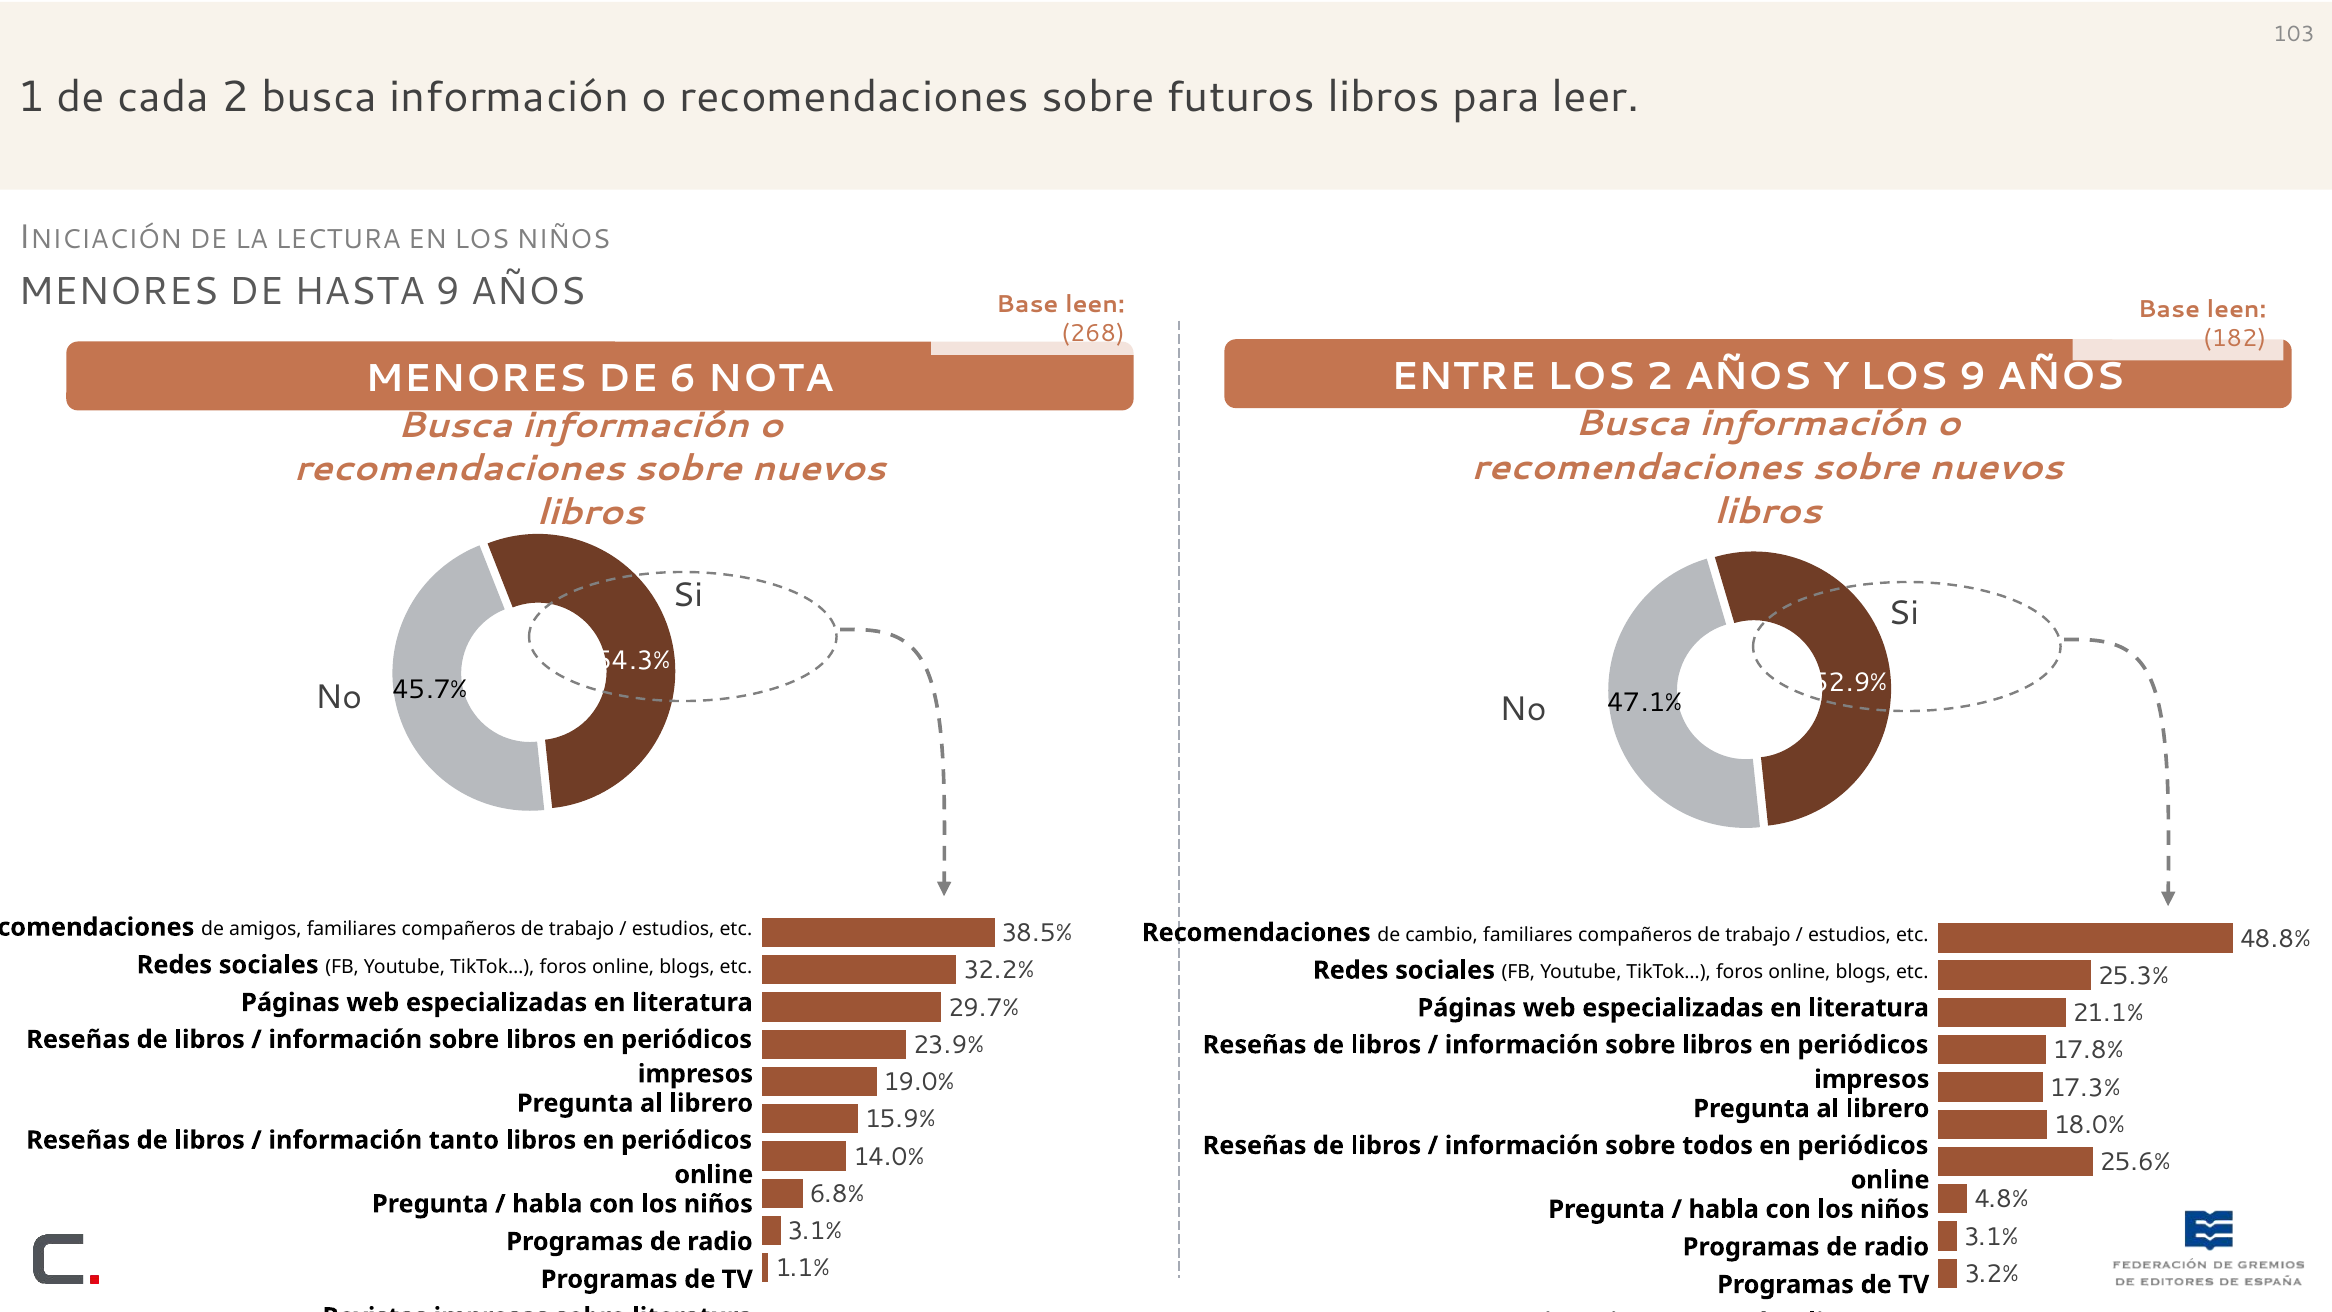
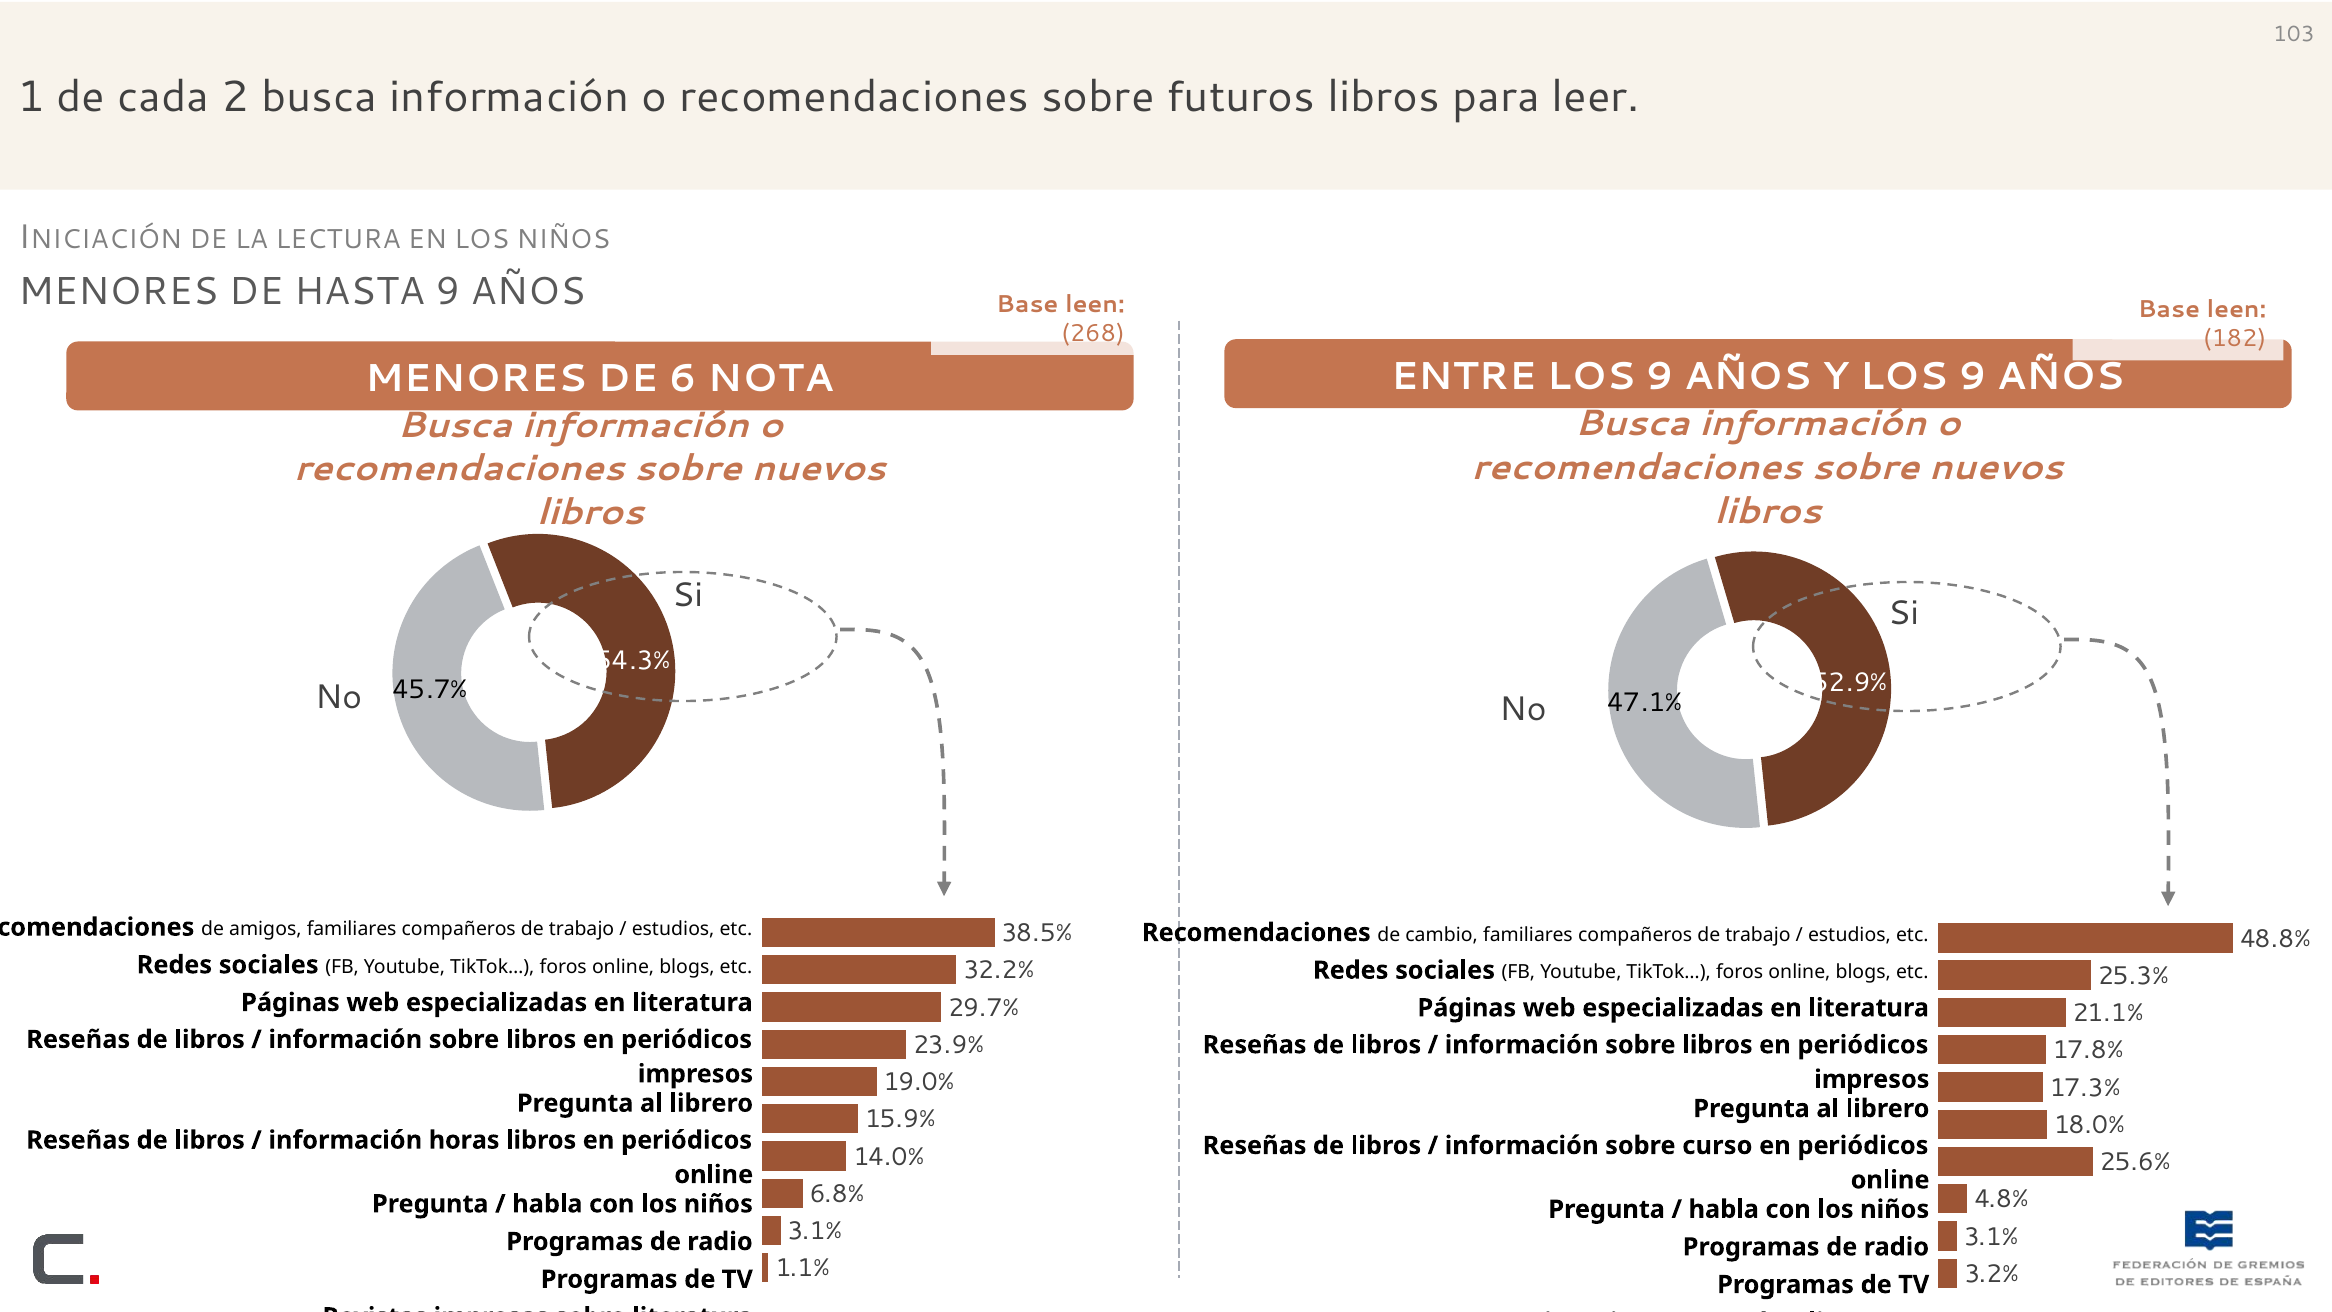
ENTRE LOS 2: 2 -> 9 (1659, 376)
tanto: tanto -> horas (464, 1140)
todos: todos -> curso (1717, 1145)
